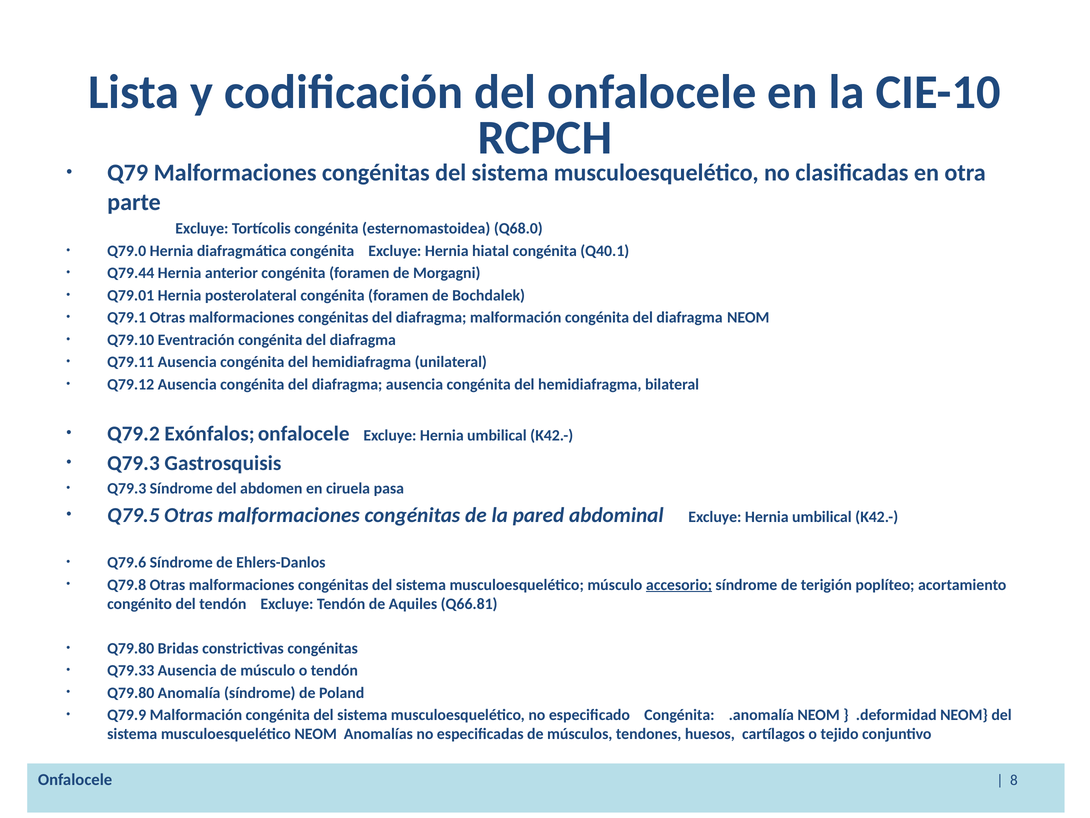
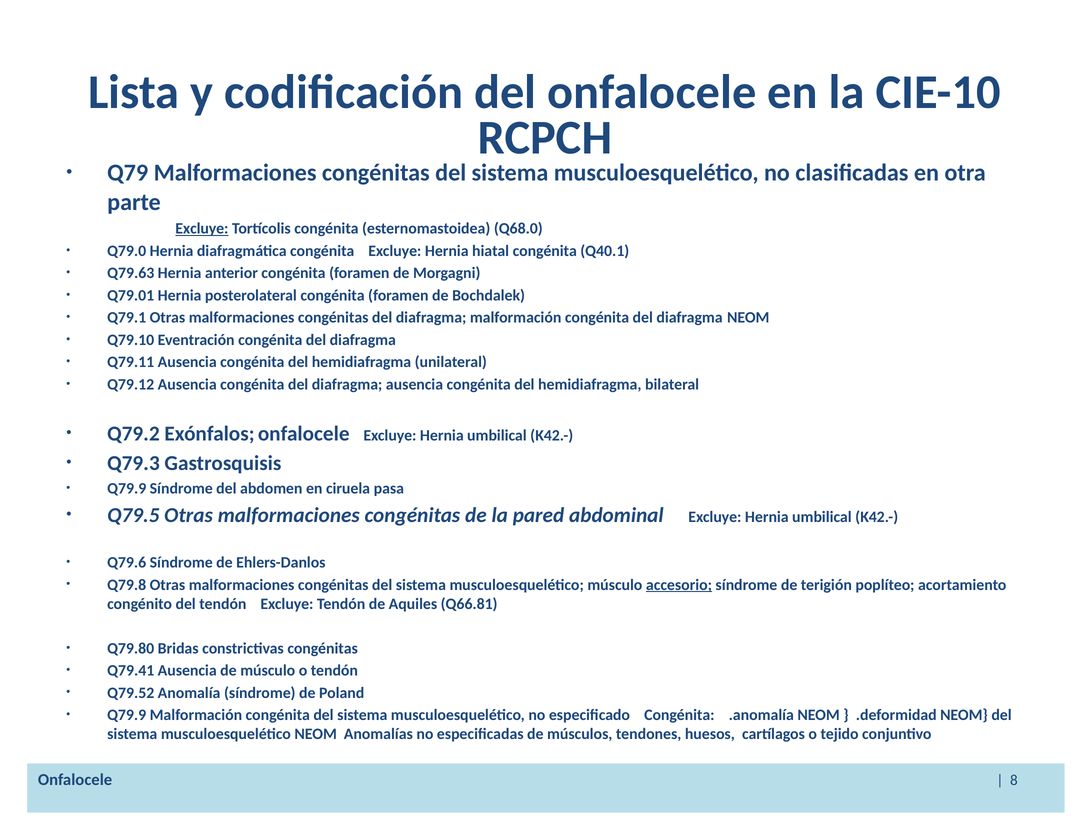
Excluye underline: none -> present (202, 229)
Q79.44: Q79.44 -> Q79.63 (131, 273)
Q79.3: Q79.3 -> Q79.9 (127, 488)
Q79.33: Q79.33 -> Q79.41 (131, 670)
Q79.80: Q79.80 -> Q79.52 (131, 692)
